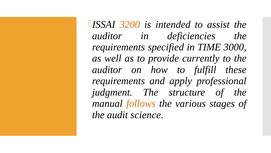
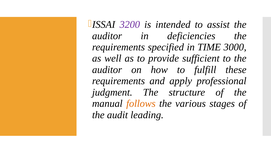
3200 colour: orange -> purple (130, 24)
currently: currently -> sufficient (201, 58)
science: science -> leading (147, 114)
